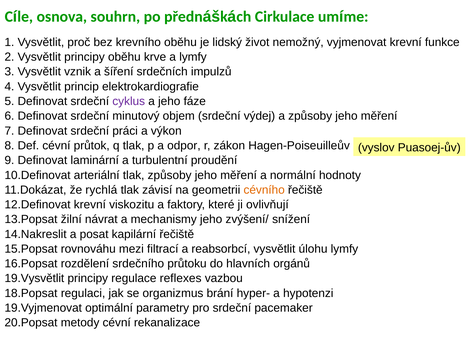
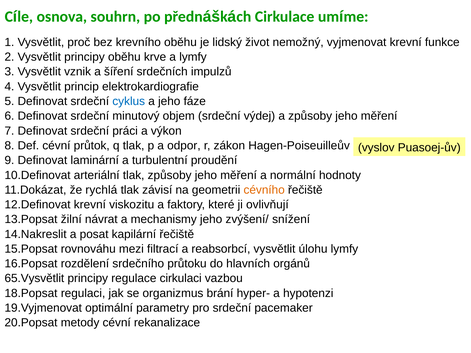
cyklus colour: purple -> blue (129, 101)
19.Vysvětlit: 19.Vysvětlit -> 65.Vysvětlit (34, 279)
reflexes: reflexes -> cirkulaci (181, 279)
